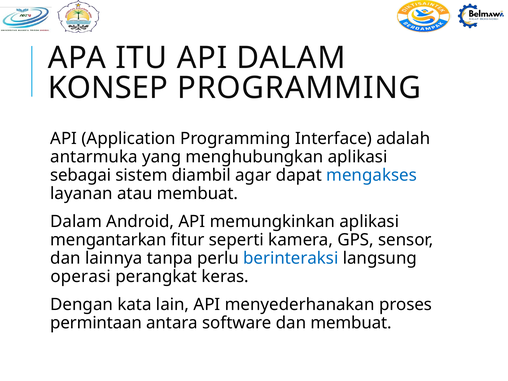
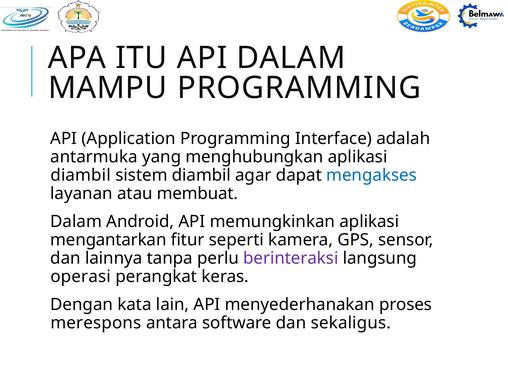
KONSEP: KONSEP -> MAMPU (108, 88)
sebagai: sebagai -> diambil (81, 175)
berinteraksi colour: blue -> purple (291, 258)
permintaan: permintaan -> merespons (96, 323)
dan membuat: membuat -> sekaligus (351, 323)
